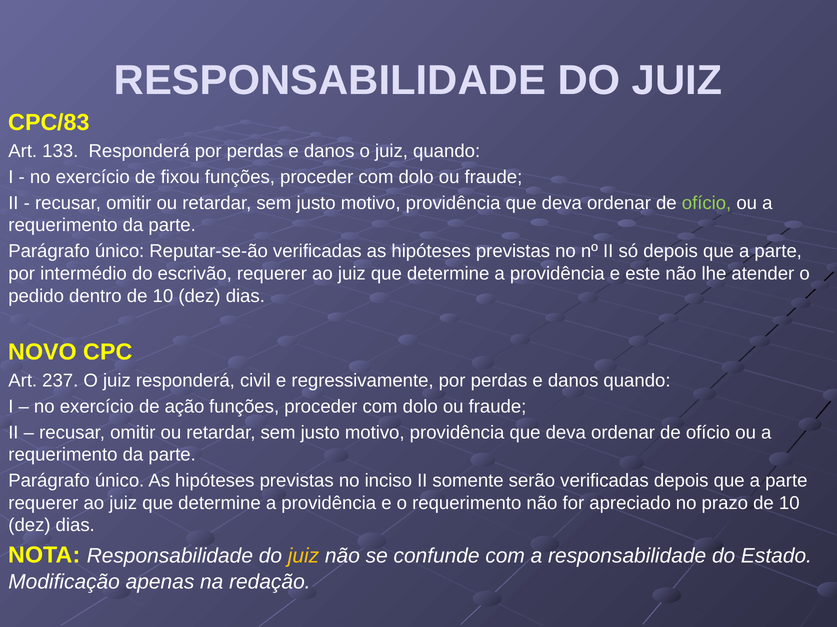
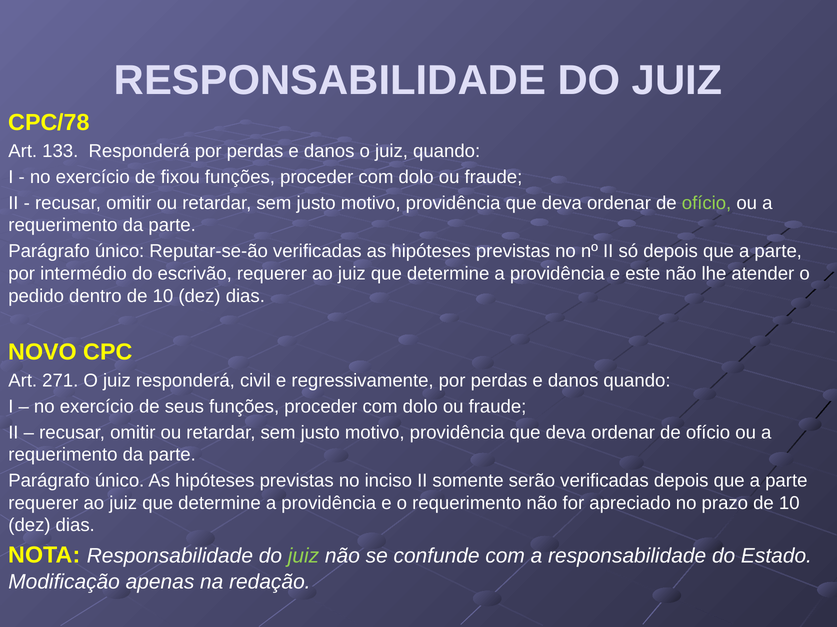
CPC/83: CPC/83 -> CPC/78 (49, 123)
237: 237 -> 271 (60, 381)
ação: ação -> seus (184, 407)
juiz colour: yellow -> light green (303, 557)
